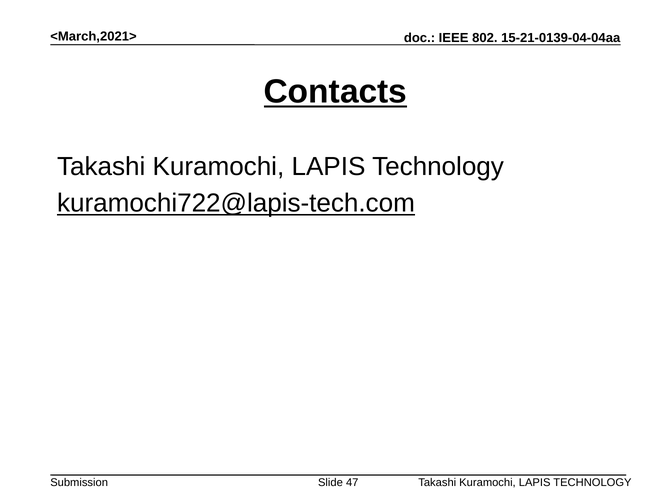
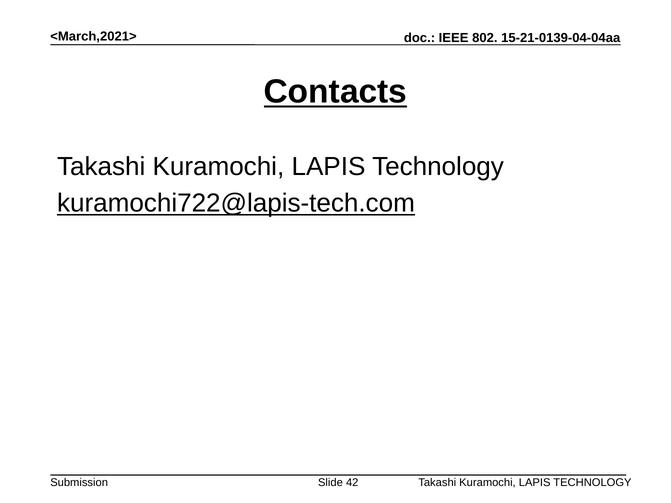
47: 47 -> 42 (352, 483)
